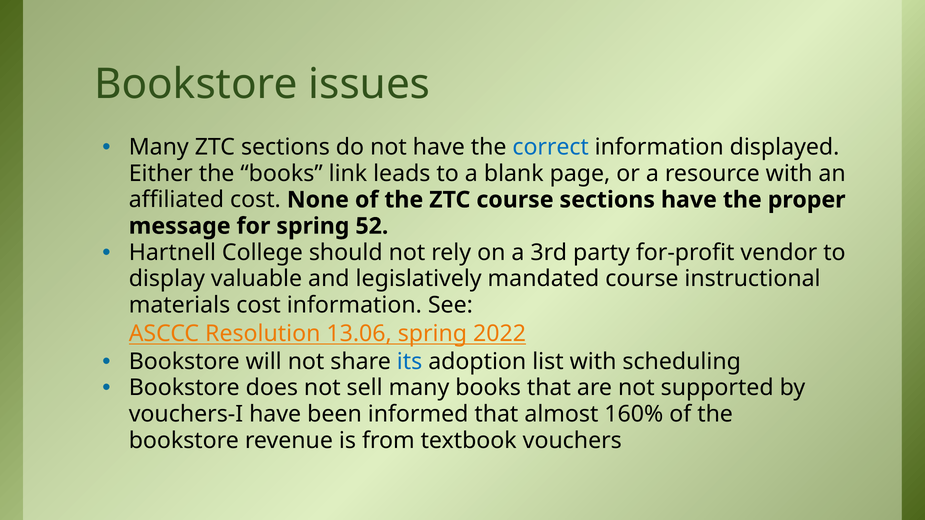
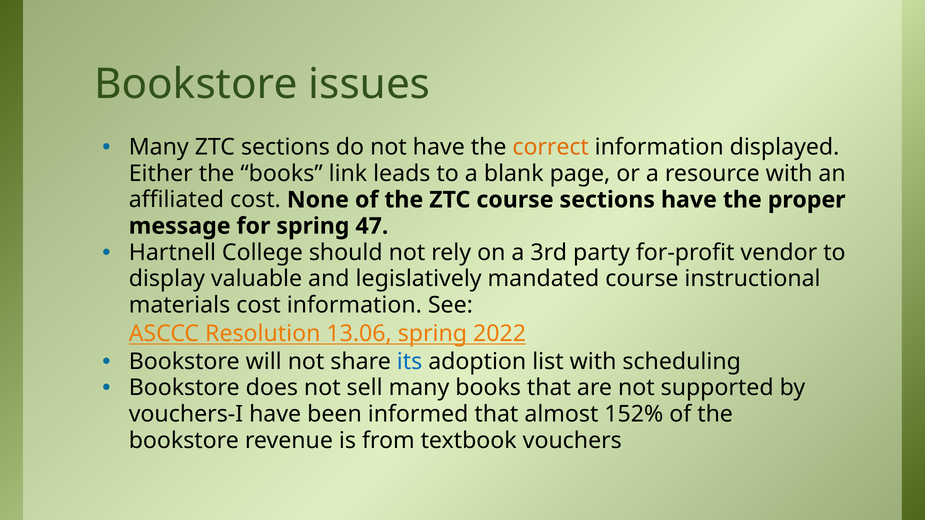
correct colour: blue -> orange (551, 147)
52: 52 -> 47 (372, 226)
160%: 160% -> 152% (634, 414)
